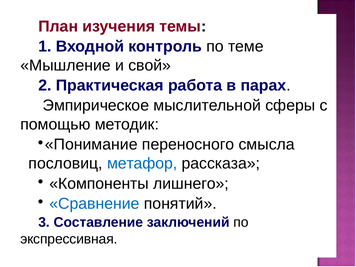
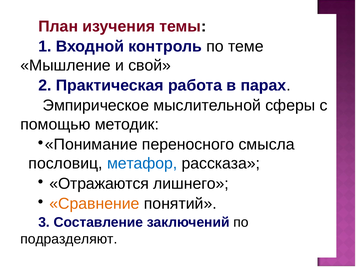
Компоненты: Компоненты -> Отражаются (99, 184)
Сравнение colour: blue -> orange (94, 204)
экспрессивная: экспрессивная -> подразделяют (69, 239)
